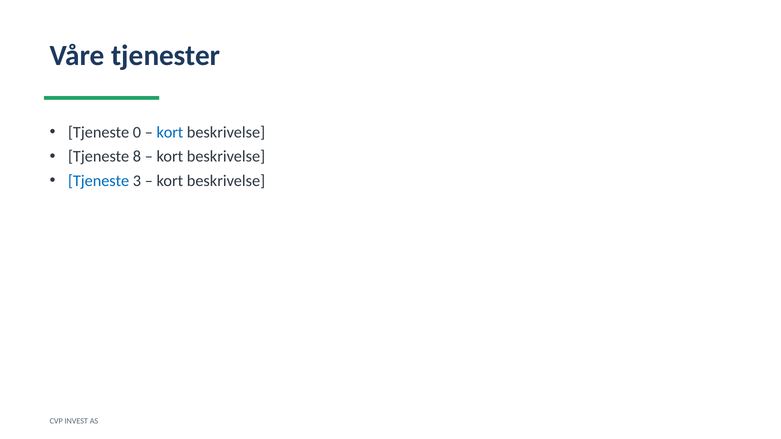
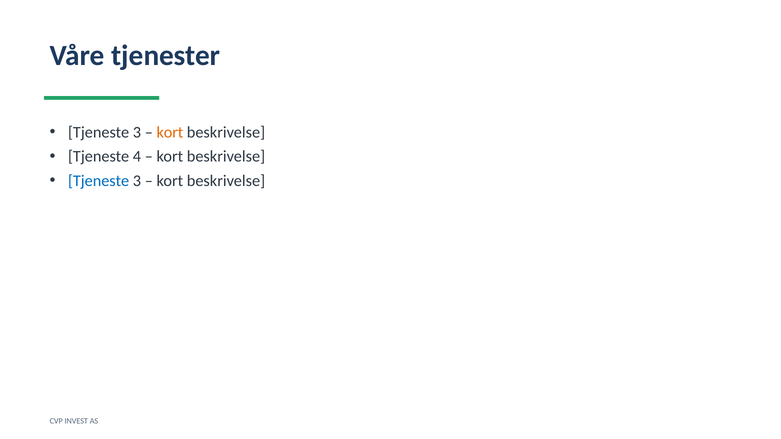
0: 0 -> 3 (137, 132)
kort colour: blue -> orange (170, 132)
8: 8 -> 4 (137, 157)
